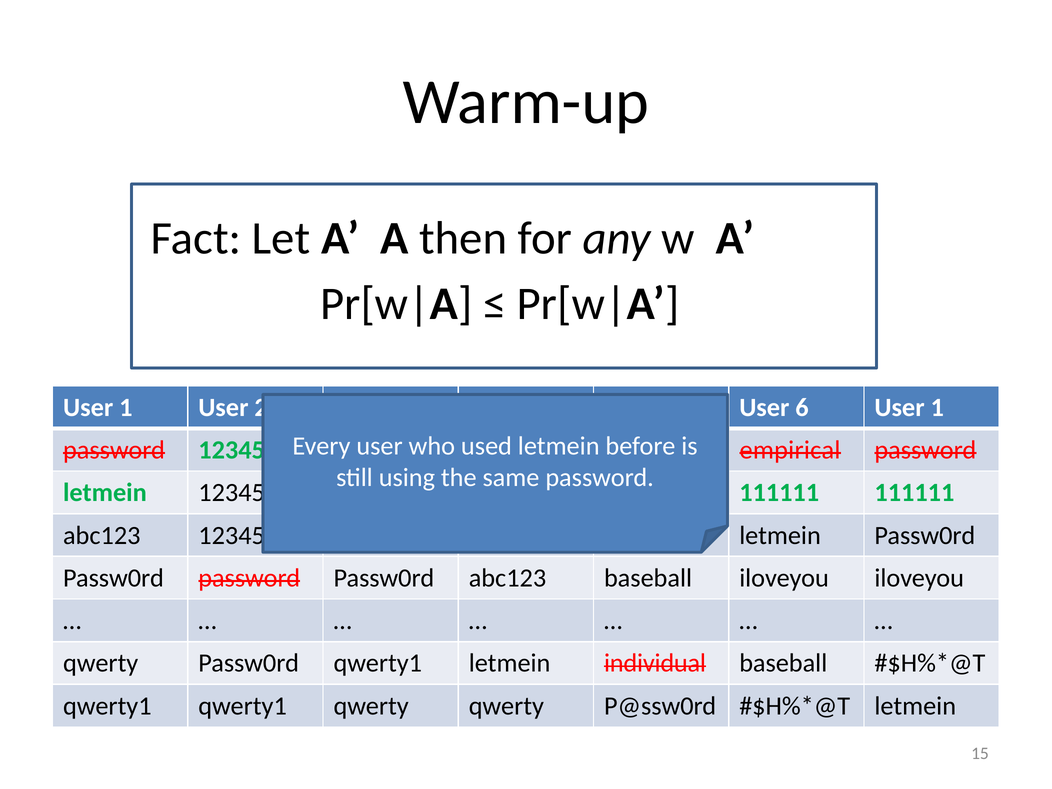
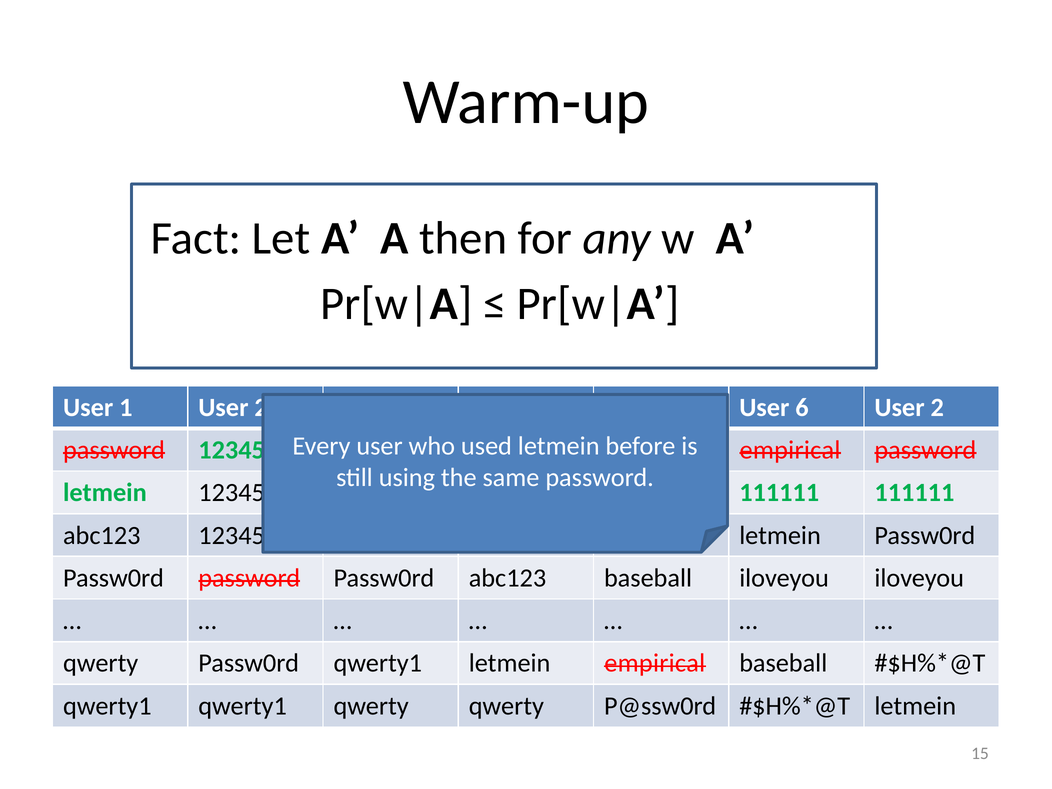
6 User 1: 1 -> 2 (937, 407)
letmein individual: individual -> empirical (655, 663)
